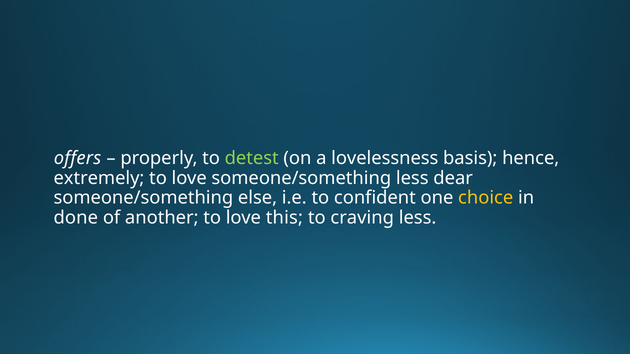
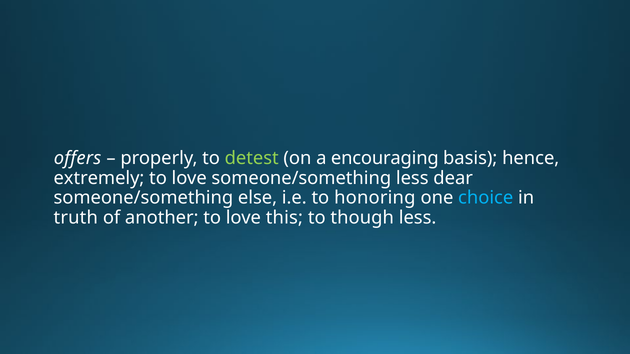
lovelessness: lovelessness -> encouraging (385, 158)
confident: confident -> honoring (375, 198)
choice colour: yellow -> light blue (486, 198)
done: done -> truth (76, 218)
craving: craving -> though (362, 218)
